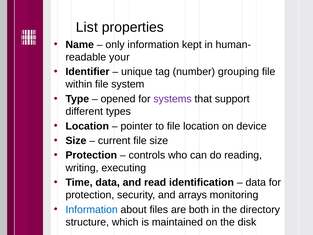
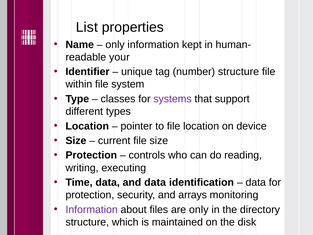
number grouping: grouping -> structure (238, 72)
opened: opened -> classes (118, 99)
and read: read -> data (155, 182)
Information colour: blue -> purple (92, 209)
are both: both -> only (199, 209)
